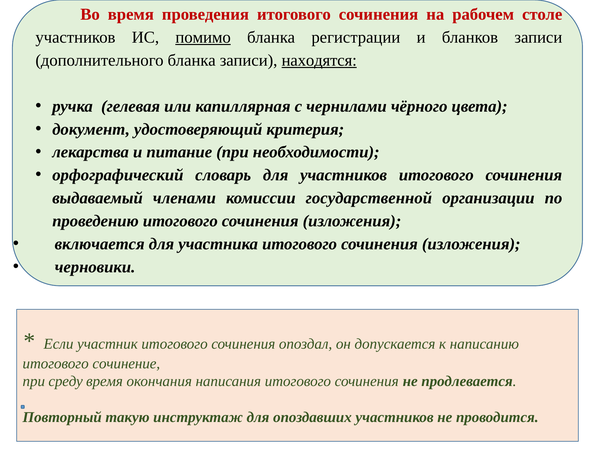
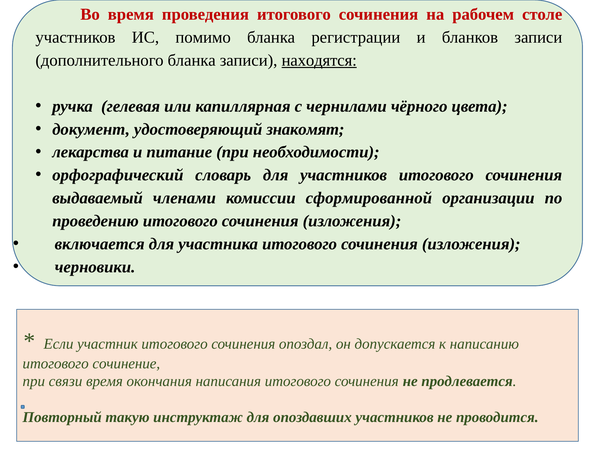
помимо underline: present -> none (203, 37)
критерия: критерия -> знакомят (305, 129)
государственной: государственной -> сформированной (369, 198)
среду: среду -> связи (66, 382)
